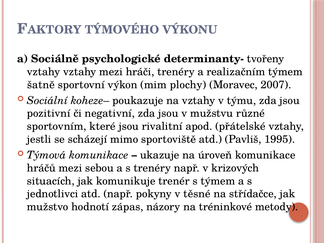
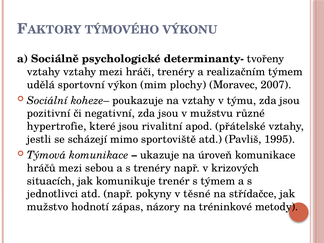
šatně: šatně -> udělá (41, 85)
sportovním: sportovním -> hypertrofie (57, 126)
